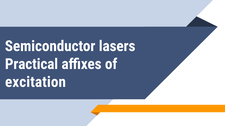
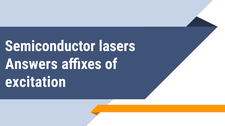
Practical: Practical -> Answers (31, 64)
